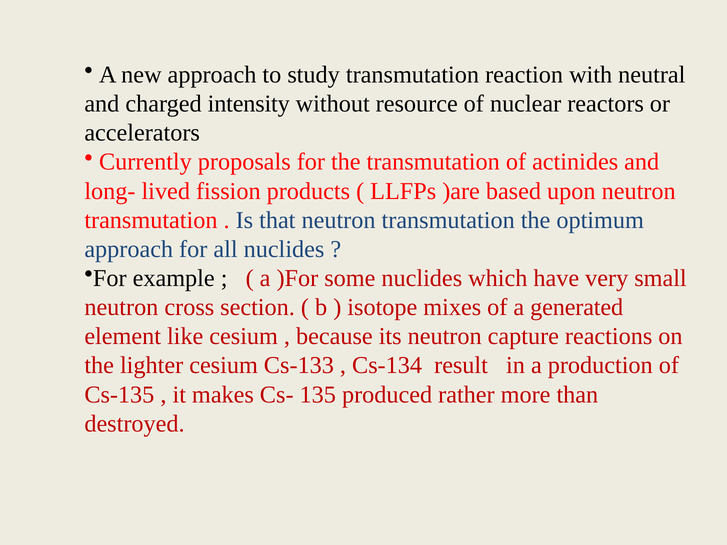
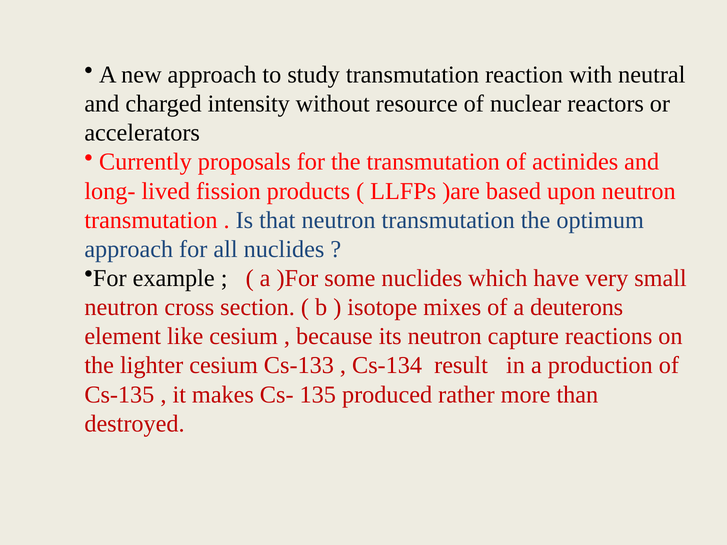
generated: generated -> deuterons (577, 307)
